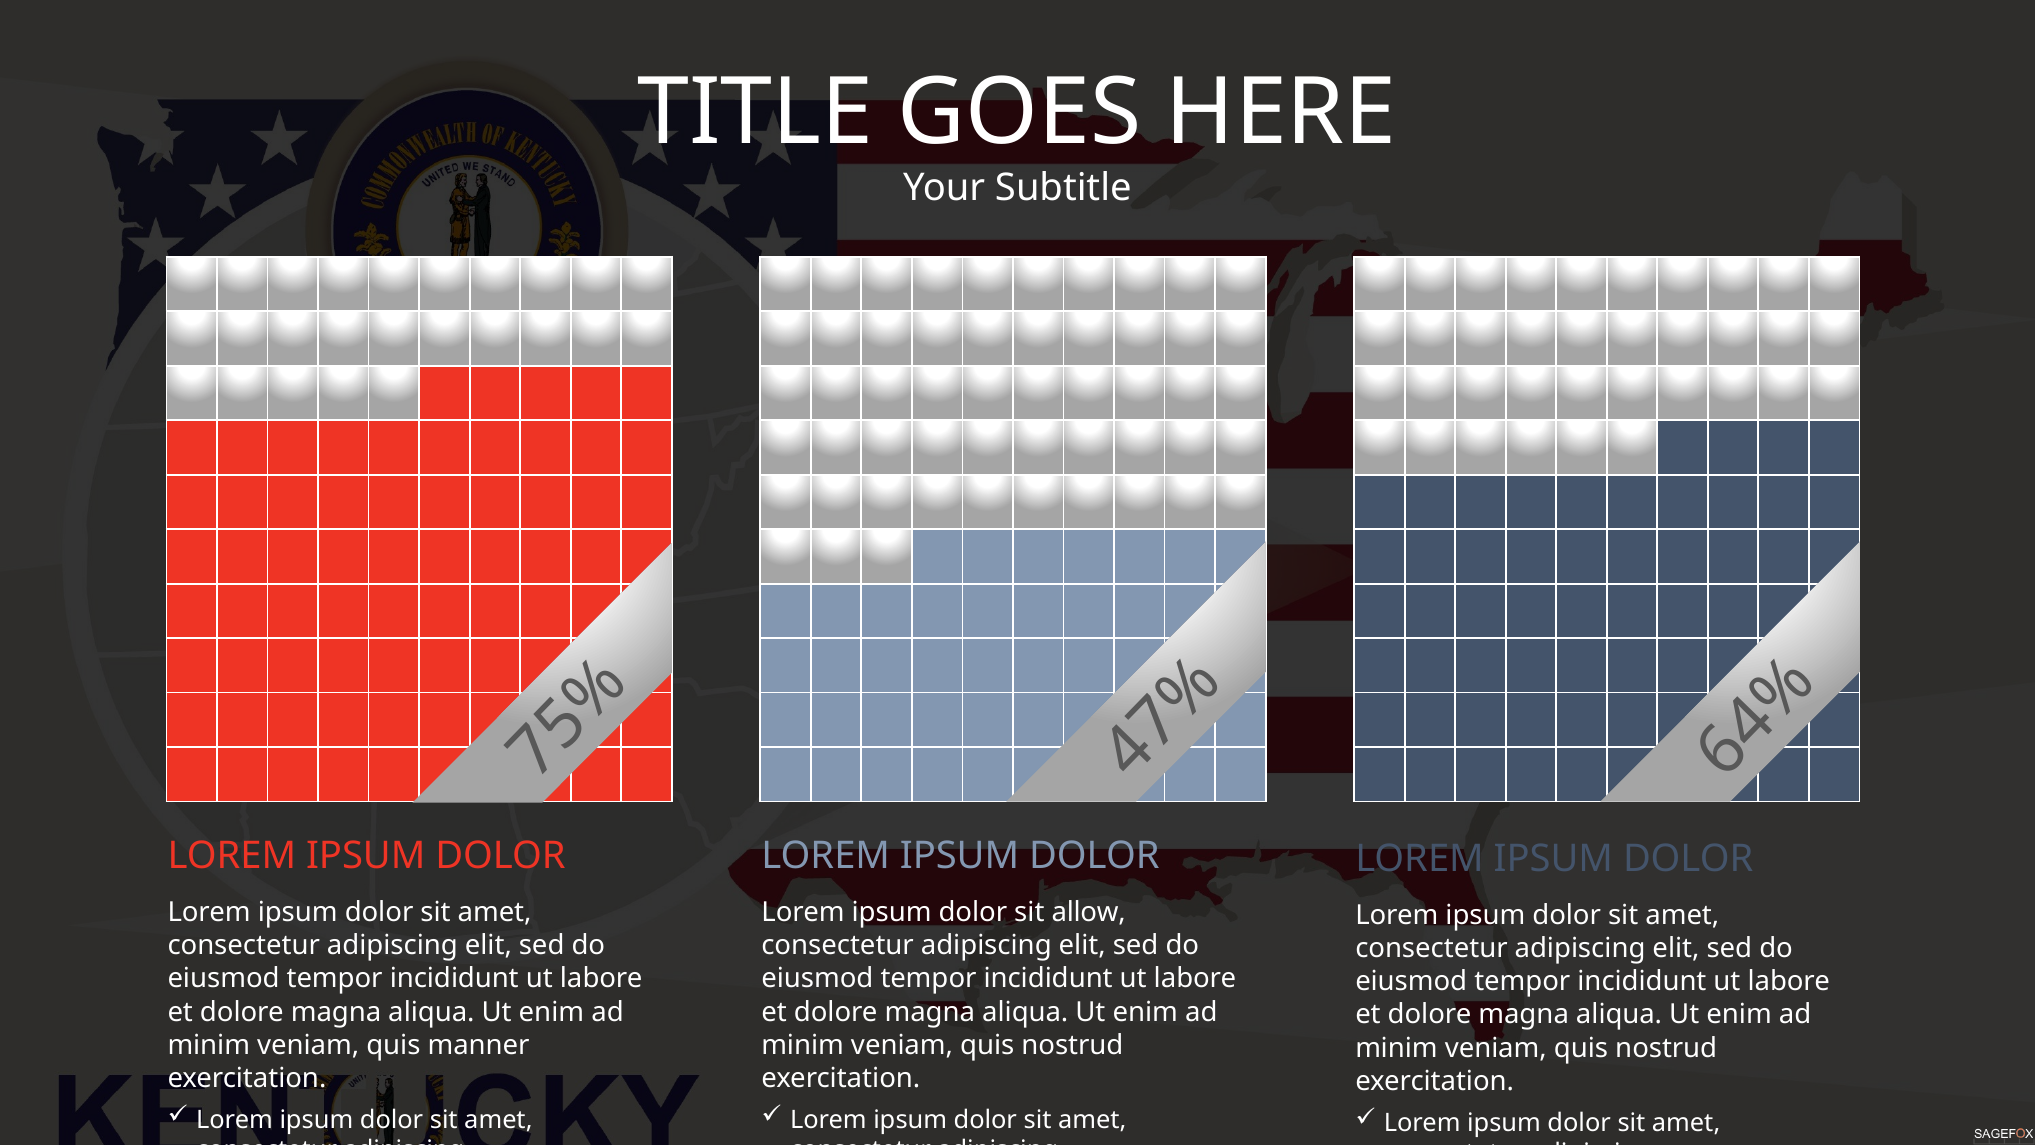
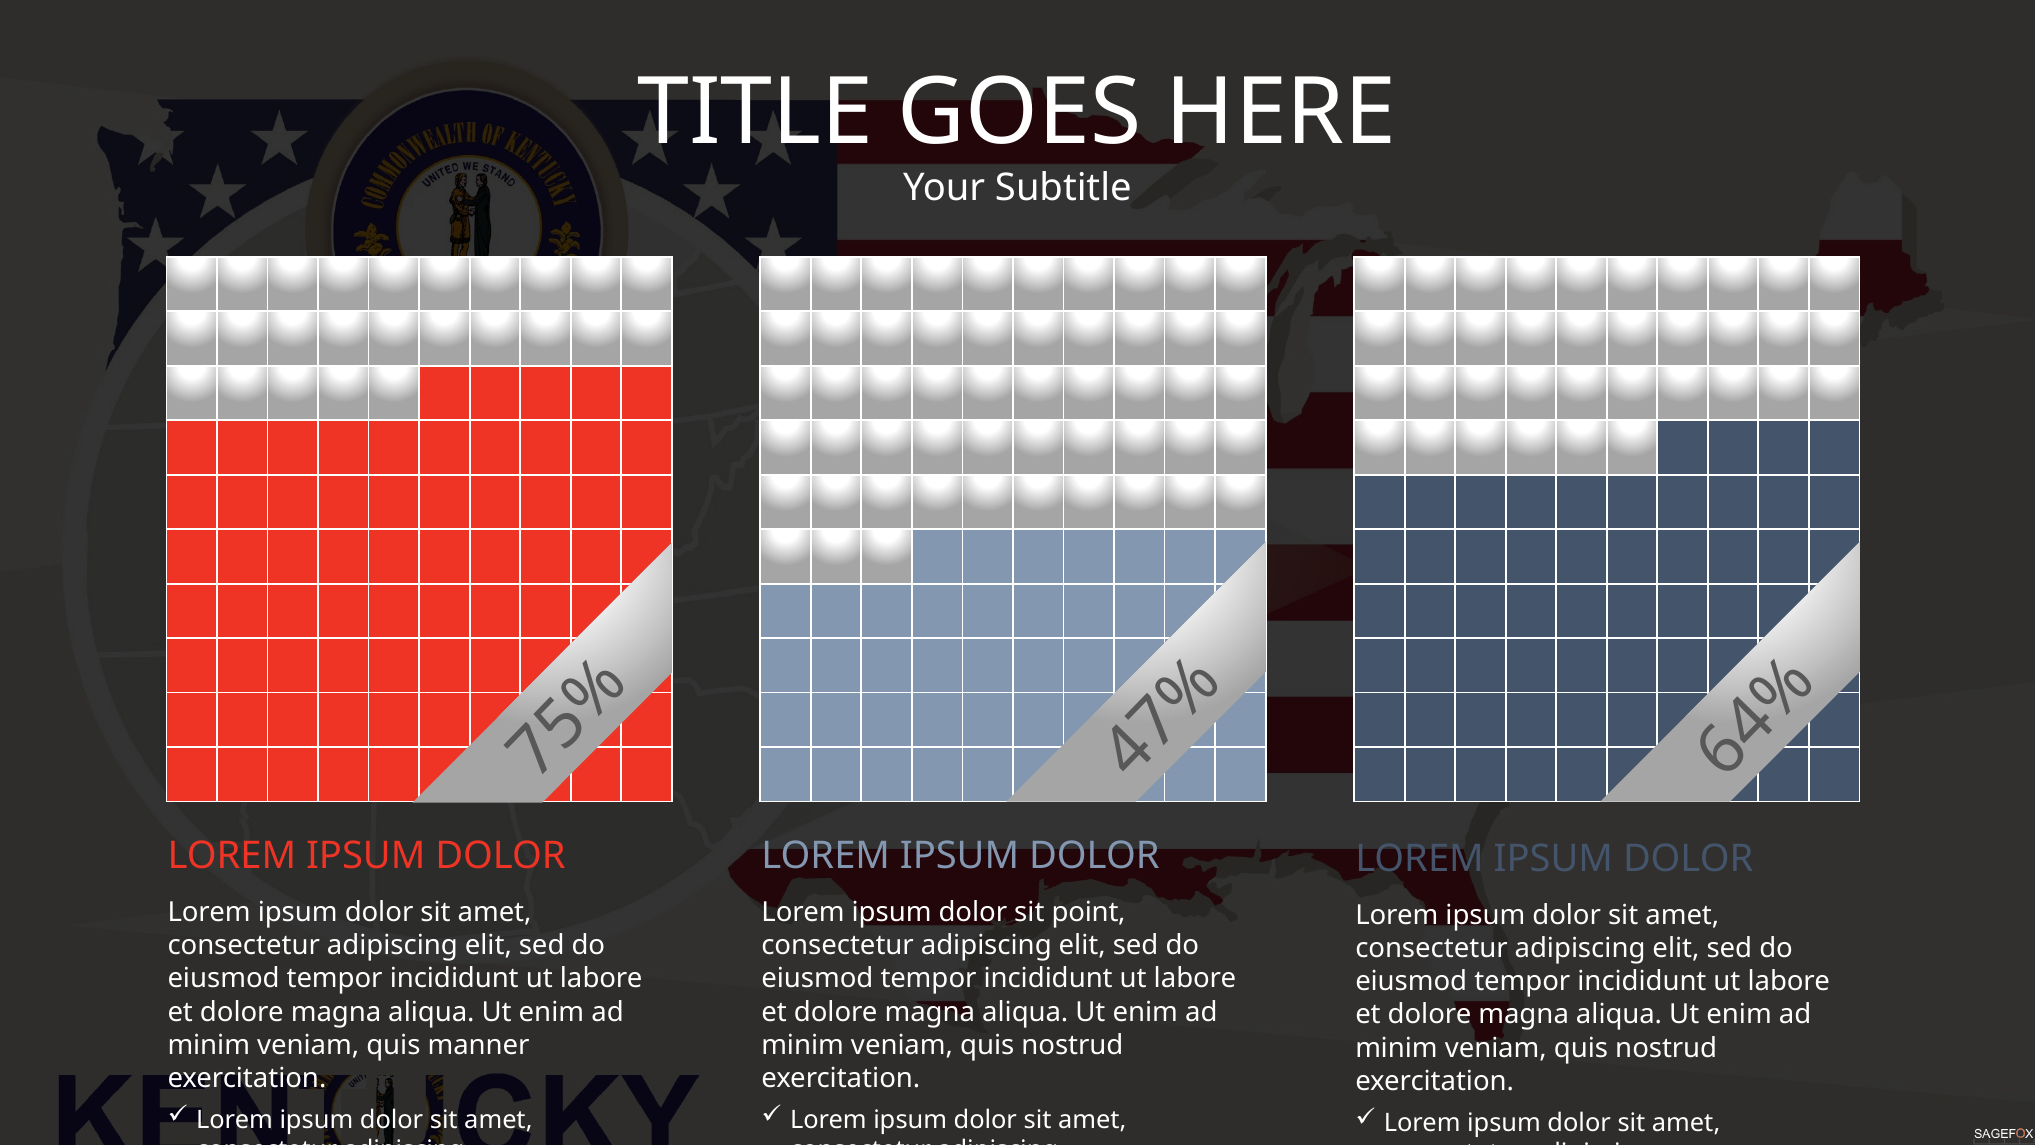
allow: allow -> point (1089, 912)
